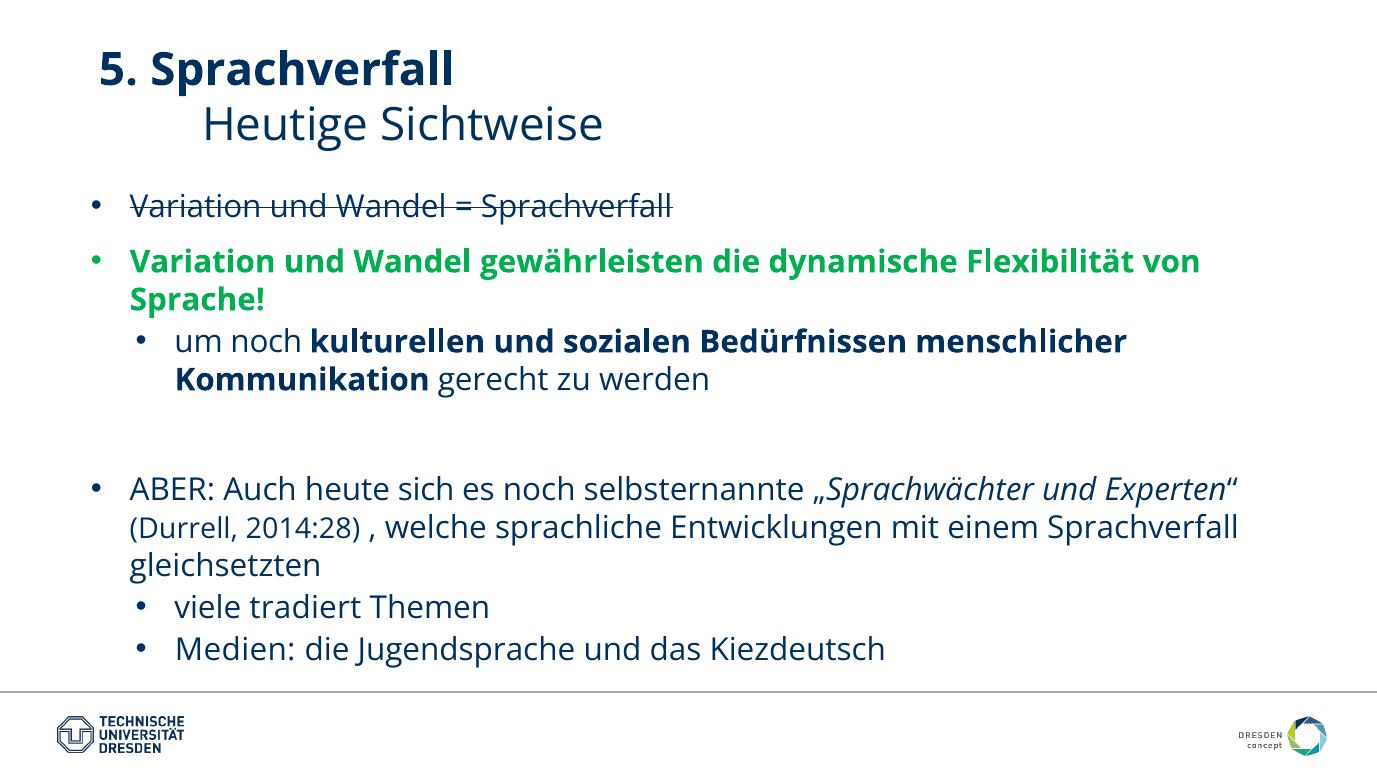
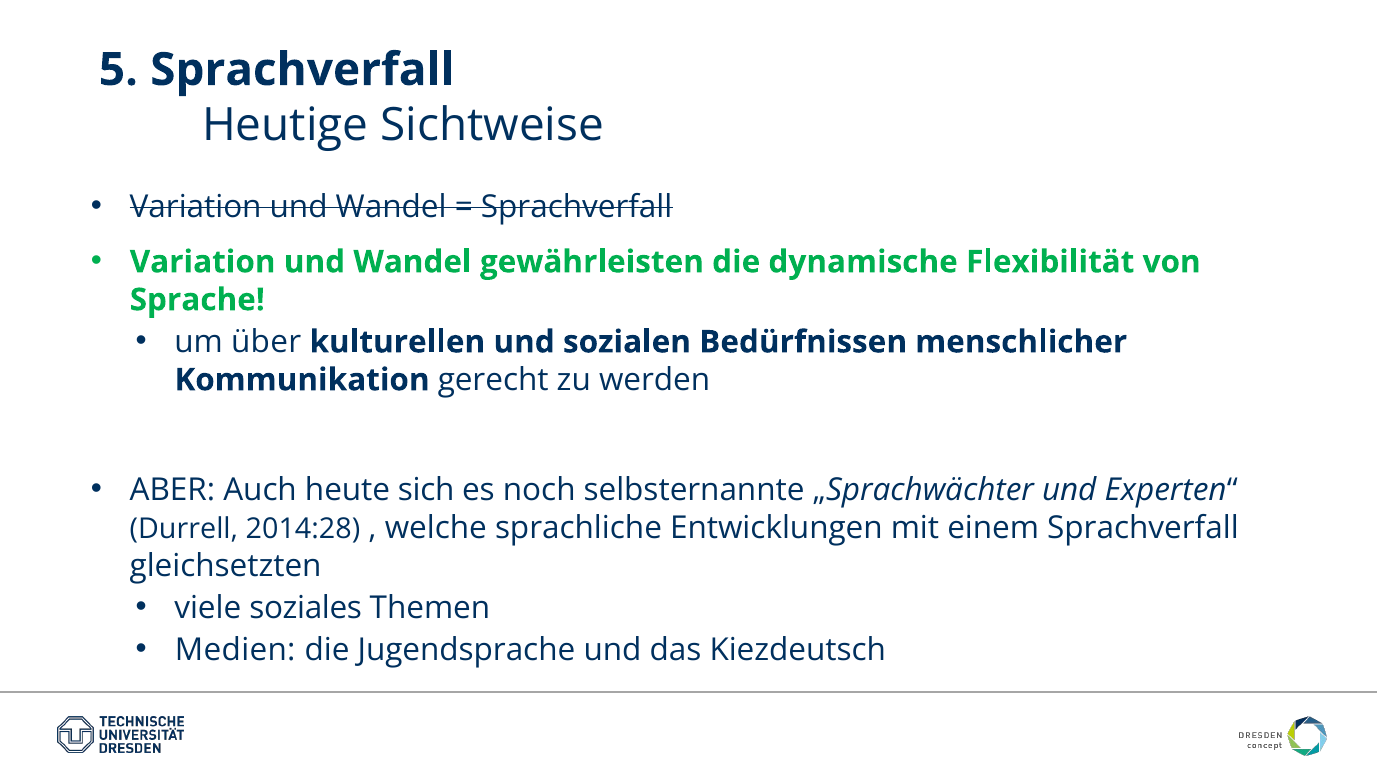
um noch: noch -> über (266, 342)
tradiert: tradiert -> soziales (306, 608)
